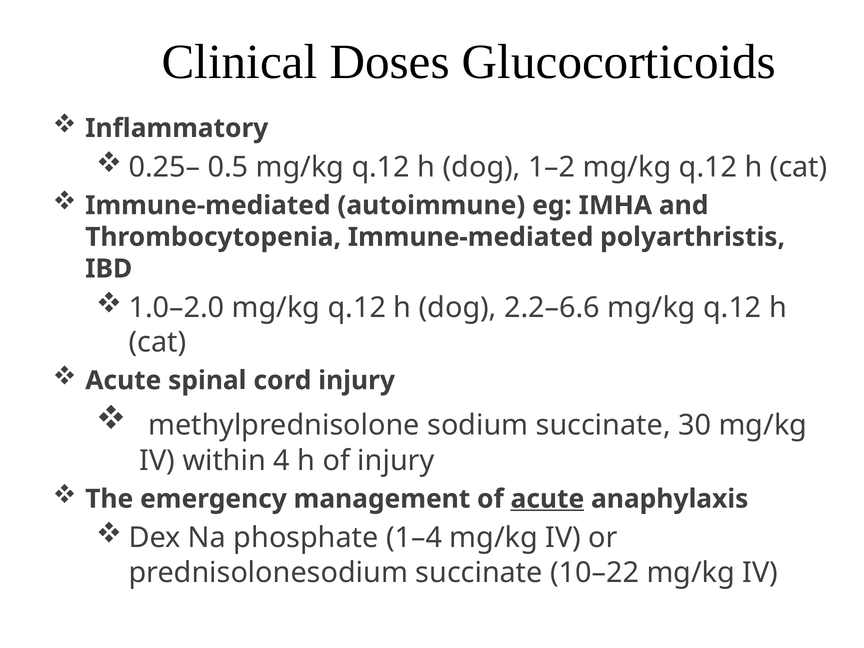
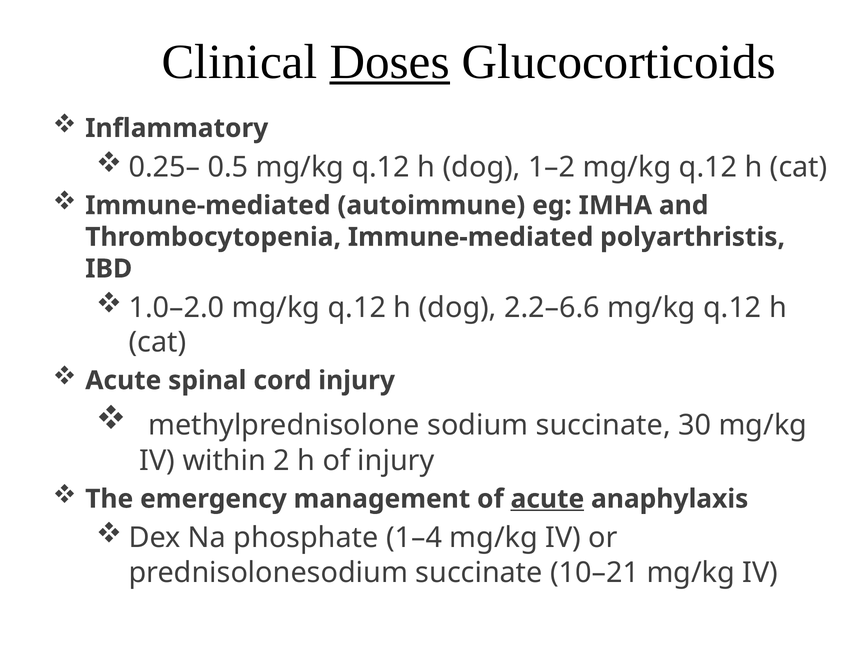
Doses underline: none -> present (390, 62)
4: 4 -> 2 (282, 461)
10–22: 10–22 -> 10–21 (595, 573)
